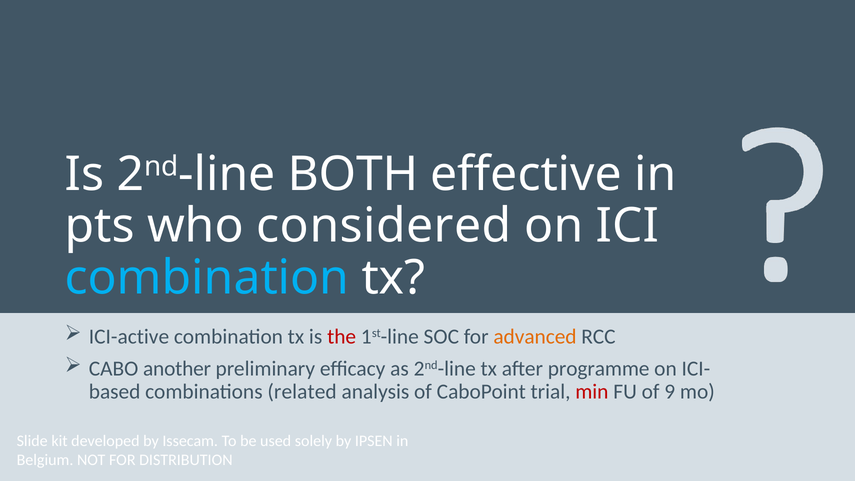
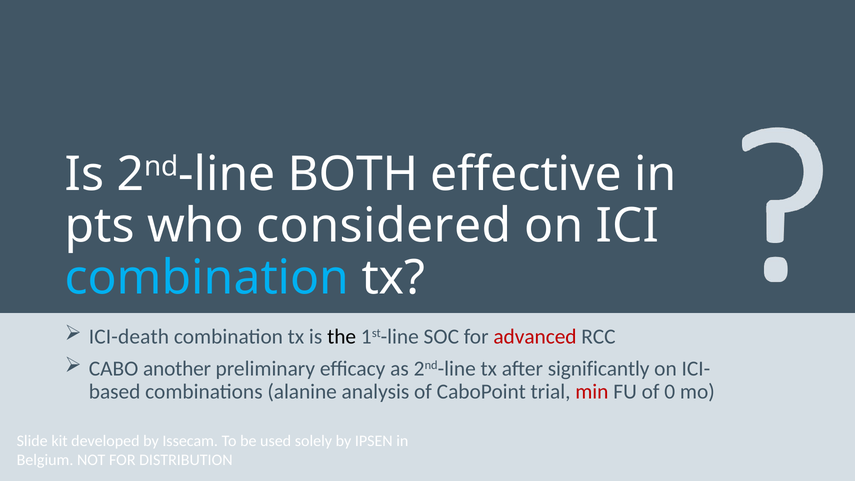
ICI-active: ICI-active -> ICI-death (129, 336)
the colour: red -> black (342, 336)
advanced colour: orange -> red (535, 336)
programme: programme -> significantly (599, 368)
related: related -> alanine (302, 392)
9: 9 -> 0 (670, 392)
